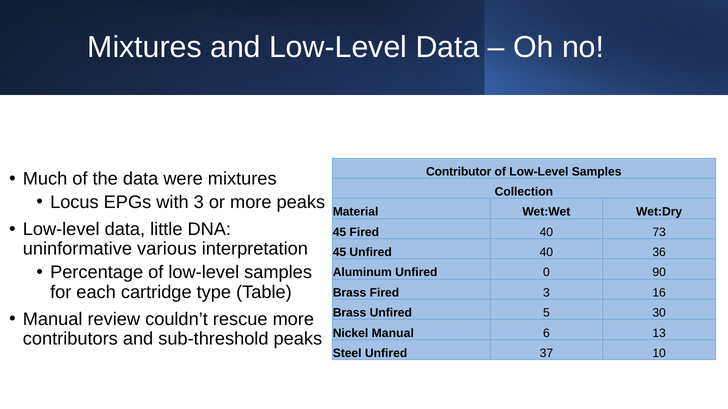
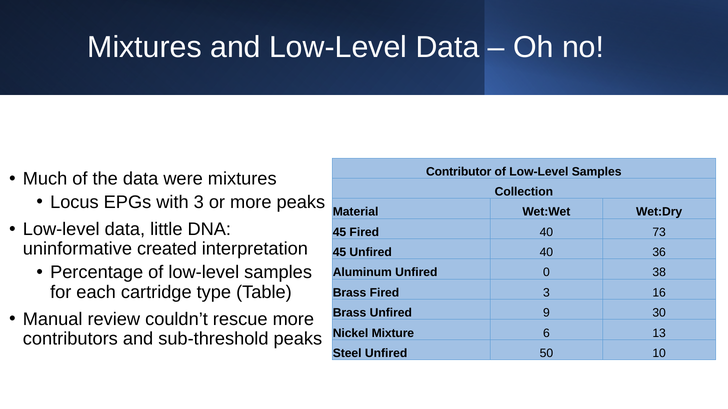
various: various -> created (167, 249)
90: 90 -> 38 (659, 273)
5: 5 -> 9 (546, 313)
Nickel Manual: Manual -> Mixture (393, 333)
37: 37 -> 50 (546, 354)
